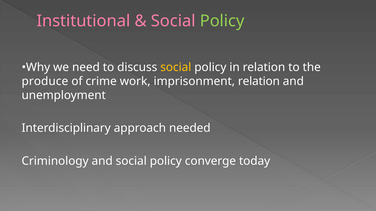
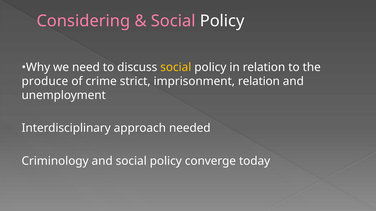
Institutional: Institutional -> Considering (83, 21)
Policy colour: light green -> white (222, 21)
work: work -> strict (135, 81)
